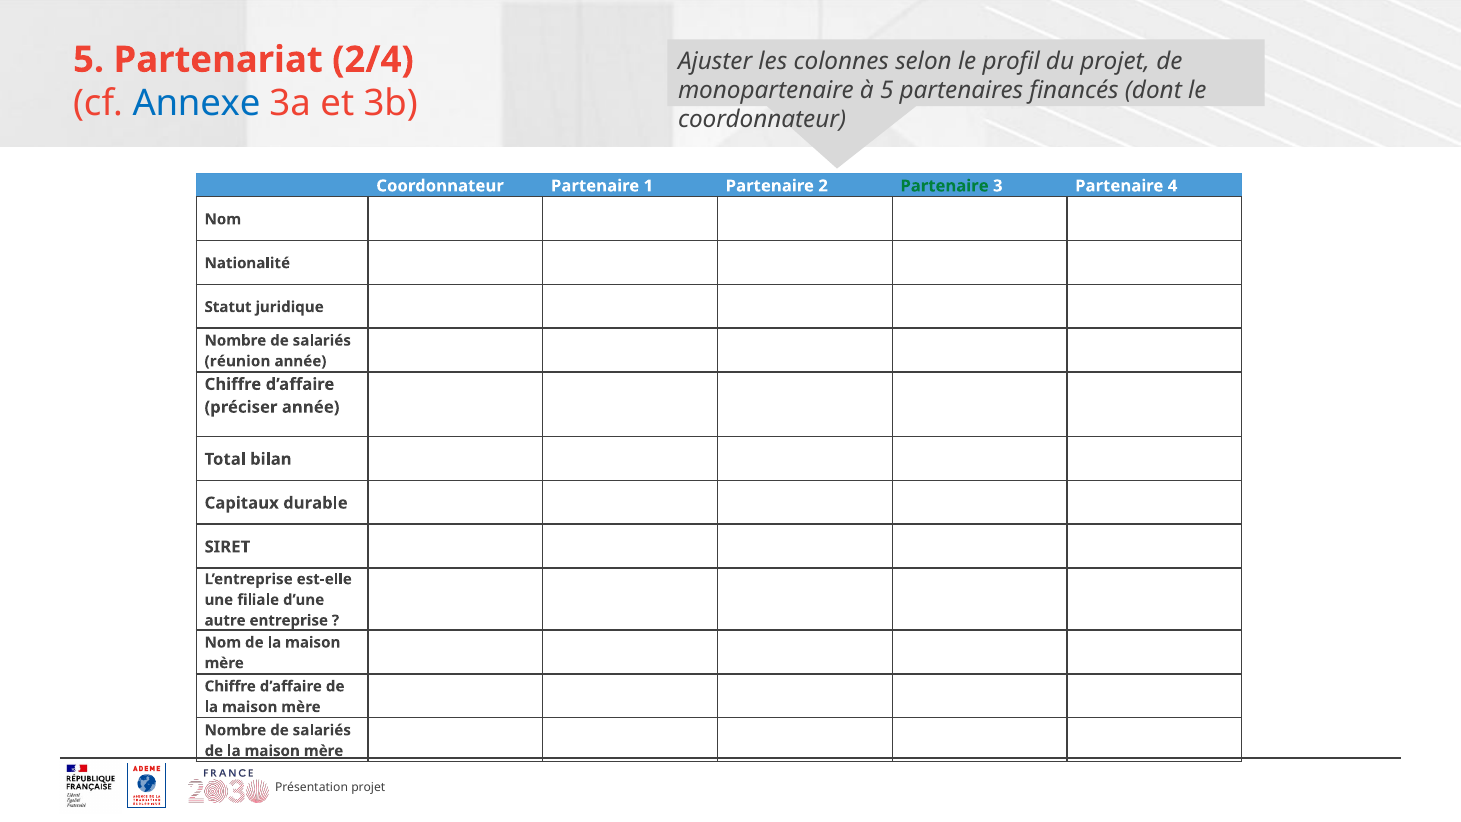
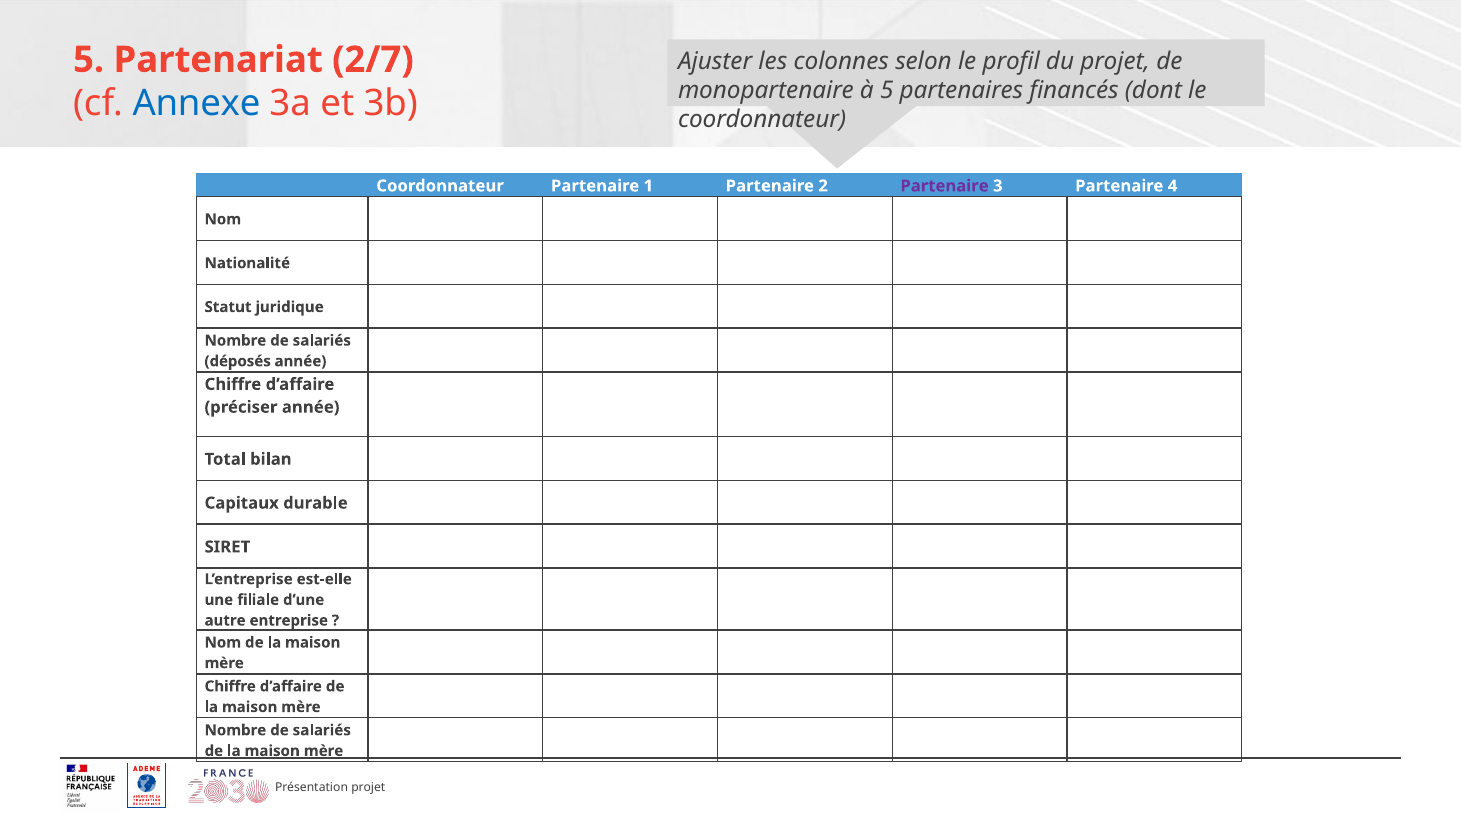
2/4: 2/4 -> 2/7 (373, 60)
Partenaire colour: green -> purple (945, 186)
réunion: réunion -> déposés (238, 361)
